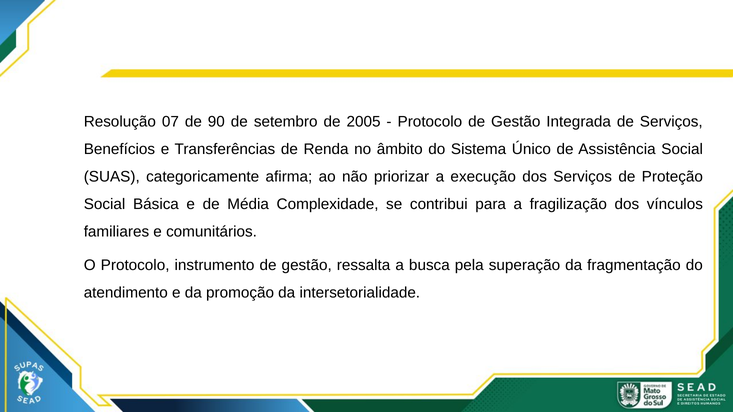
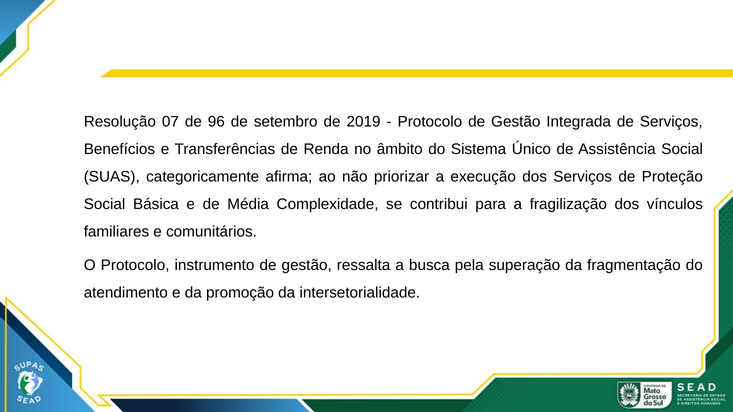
90: 90 -> 96 (216, 122)
2005: 2005 -> 2019 (364, 122)
